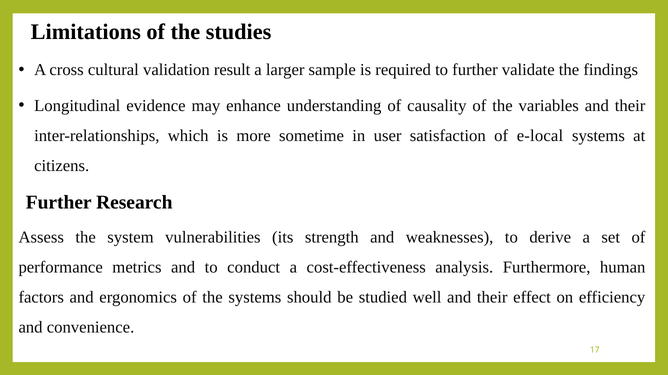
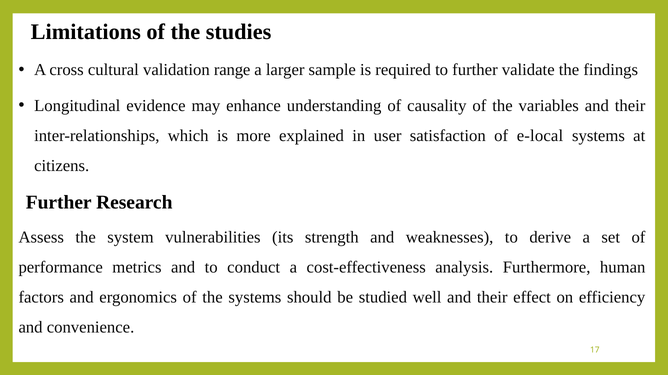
result: result -> range (232, 70)
sometime: sometime -> explained (312, 136)
